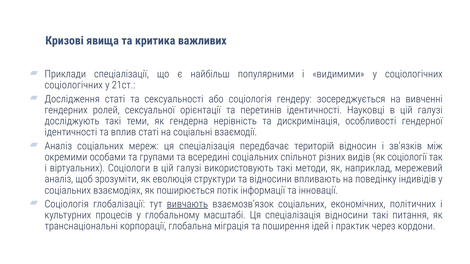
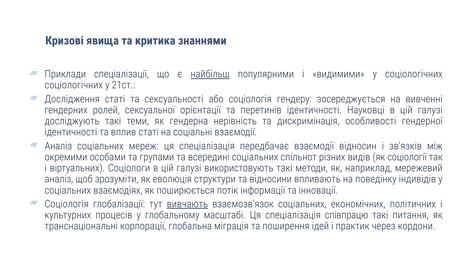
важливих: важливих -> знаннями (202, 41)
найбільш underline: none -> present (210, 74)
передбачає територій: територій -> взаємодії (314, 146)
спеціалізація відносини: відносини -> співпрацю (347, 215)
